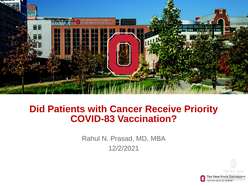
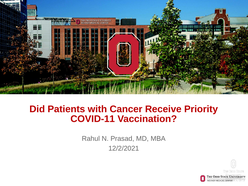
COVID-83: COVID-83 -> COVID-11 (93, 119)
